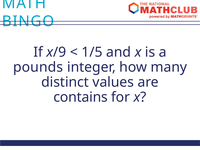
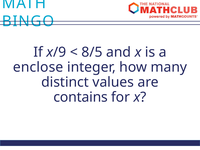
1/5: 1/5 -> 8/5 (92, 52)
pounds: pounds -> enclose (38, 67)
